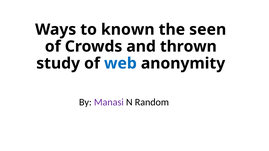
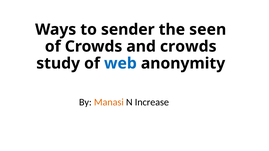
known: known -> sender (128, 30)
and thrown: thrown -> crowds (188, 47)
Manasi colour: purple -> orange (109, 102)
Random: Random -> Increase (152, 102)
